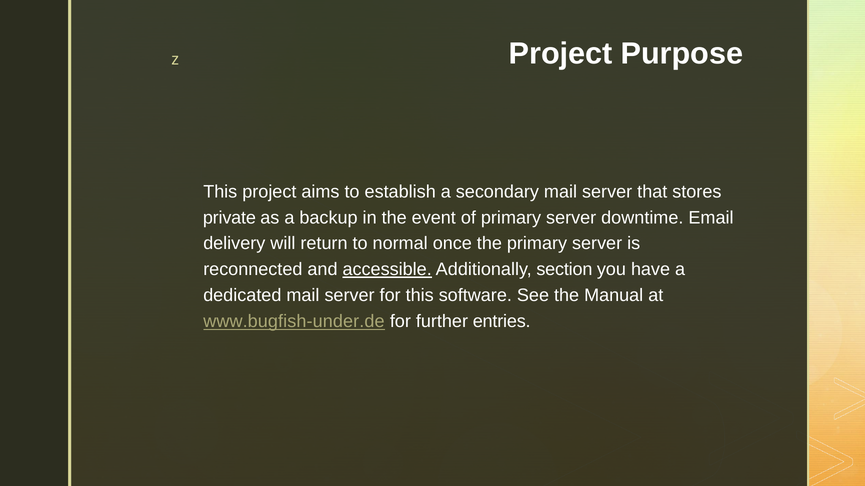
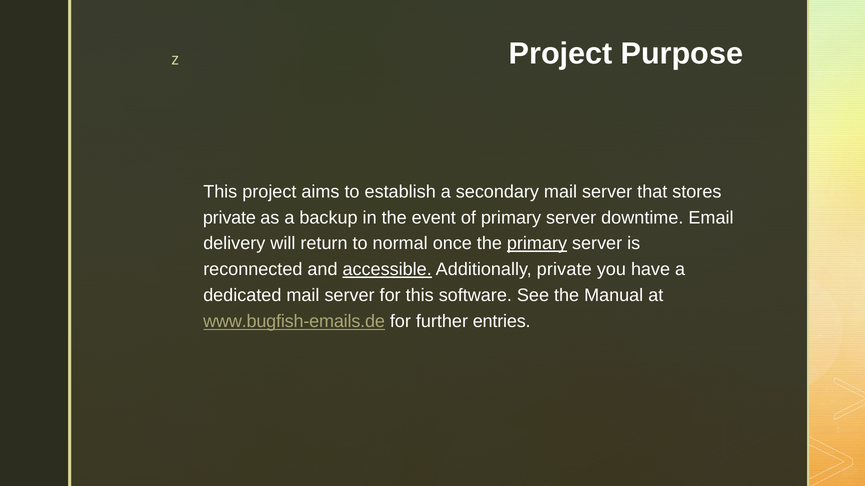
primary underline: none -> present (537, 244)
Additionally section: section -> private (564, 270)
www.bugfish-under.de: www.bugfish-under.de -> www.bugfish-emails.de (294, 322)
